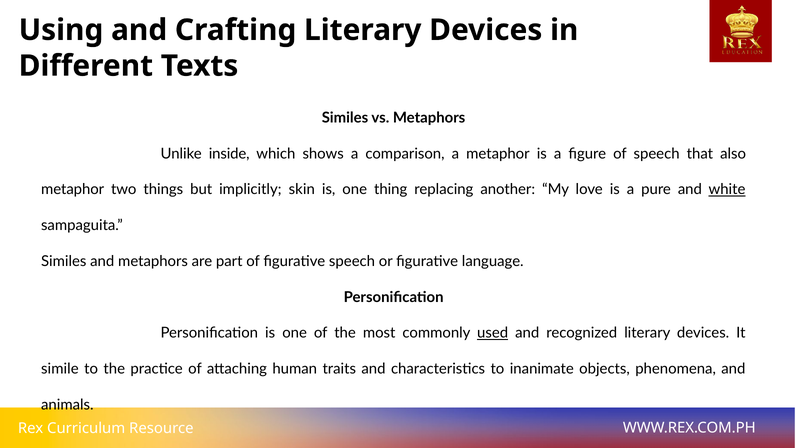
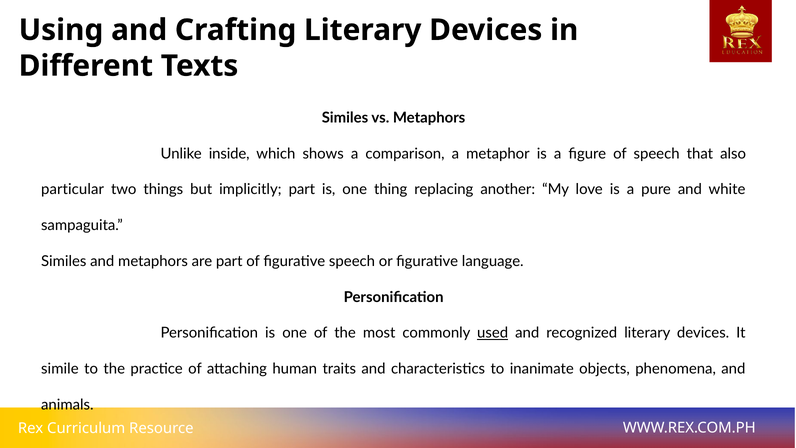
metaphor: metaphor -> particular (73, 189)
implicitly skin: skin -> part (302, 189)
white underline: present -> none (727, 189)
